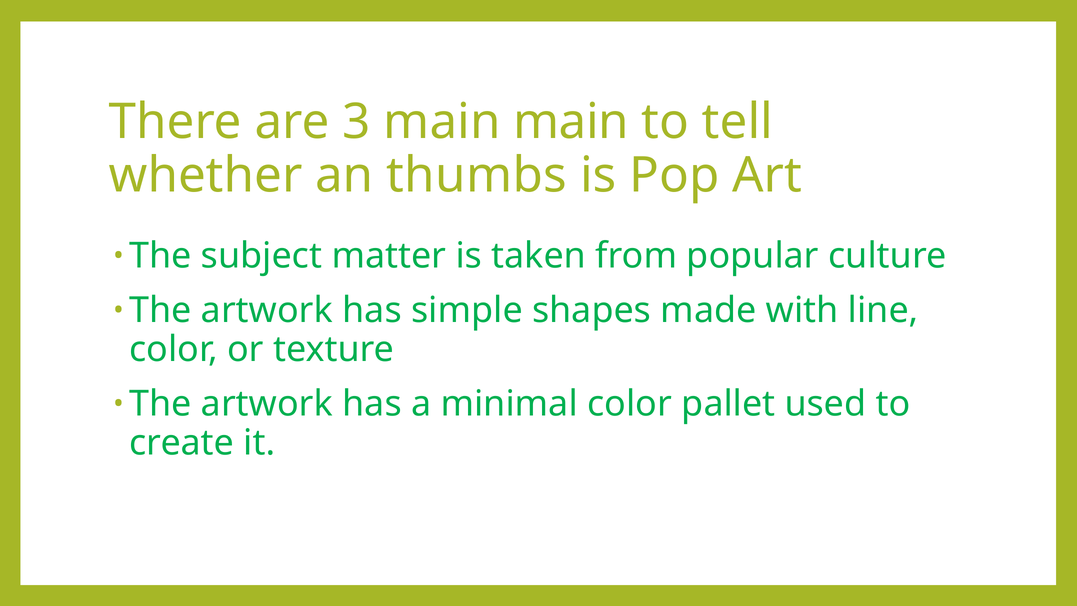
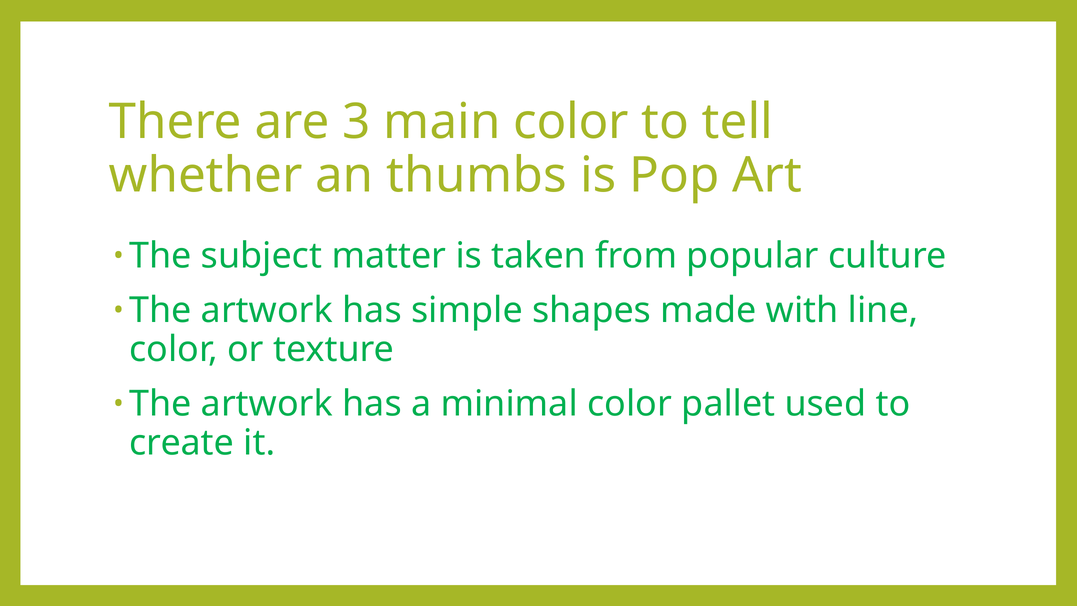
main main: main -> color (571, 122)
